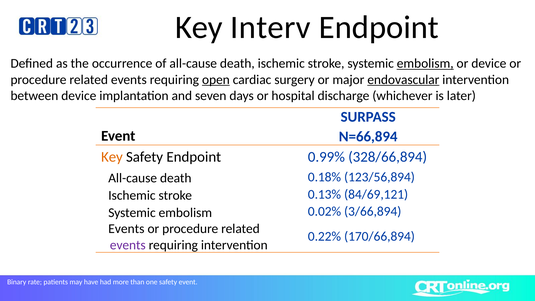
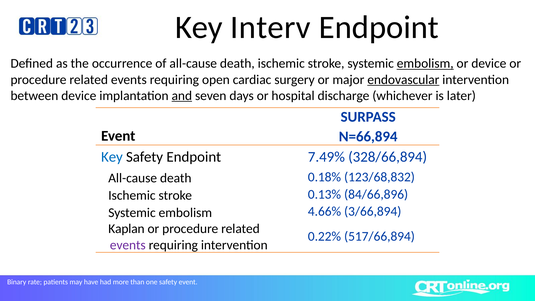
open underline: present -> none (216, 80)
and underline: none -> present (182, 96)
Key colour: orange -> blue (112, 157)
0.99%: 0.99% -> 7.49% (326, 157)
123/56,894: 123/56,894 -> 123/68,832 (380, 177)
84/69,121: 84/69,121 -> 84/66,896 (376, 194)
0.02%: 0.02% -> 4.66% (324, 211)
Events: Events -> Kaplan (126, 229)
170/66,894: 170/66,894 -> 517/66,894 (380, 237)
